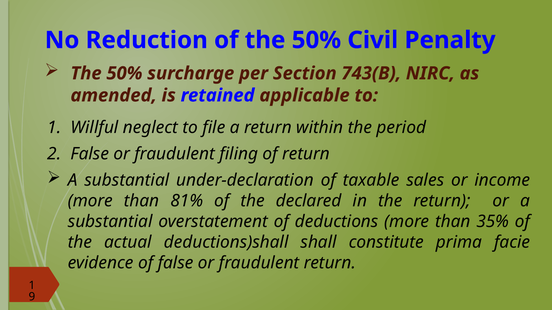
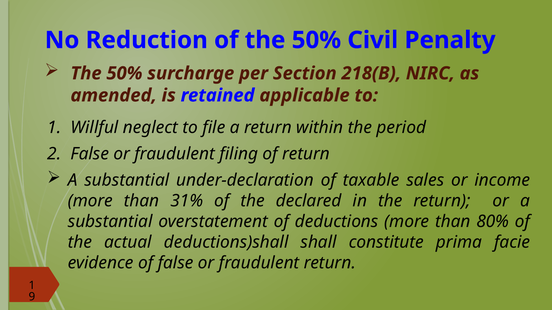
743(B: 743(B -> 218(B (371, 73)
81%: 81% -> 31% (187, 201)
35%: 35% -> 80% (493, 222)
